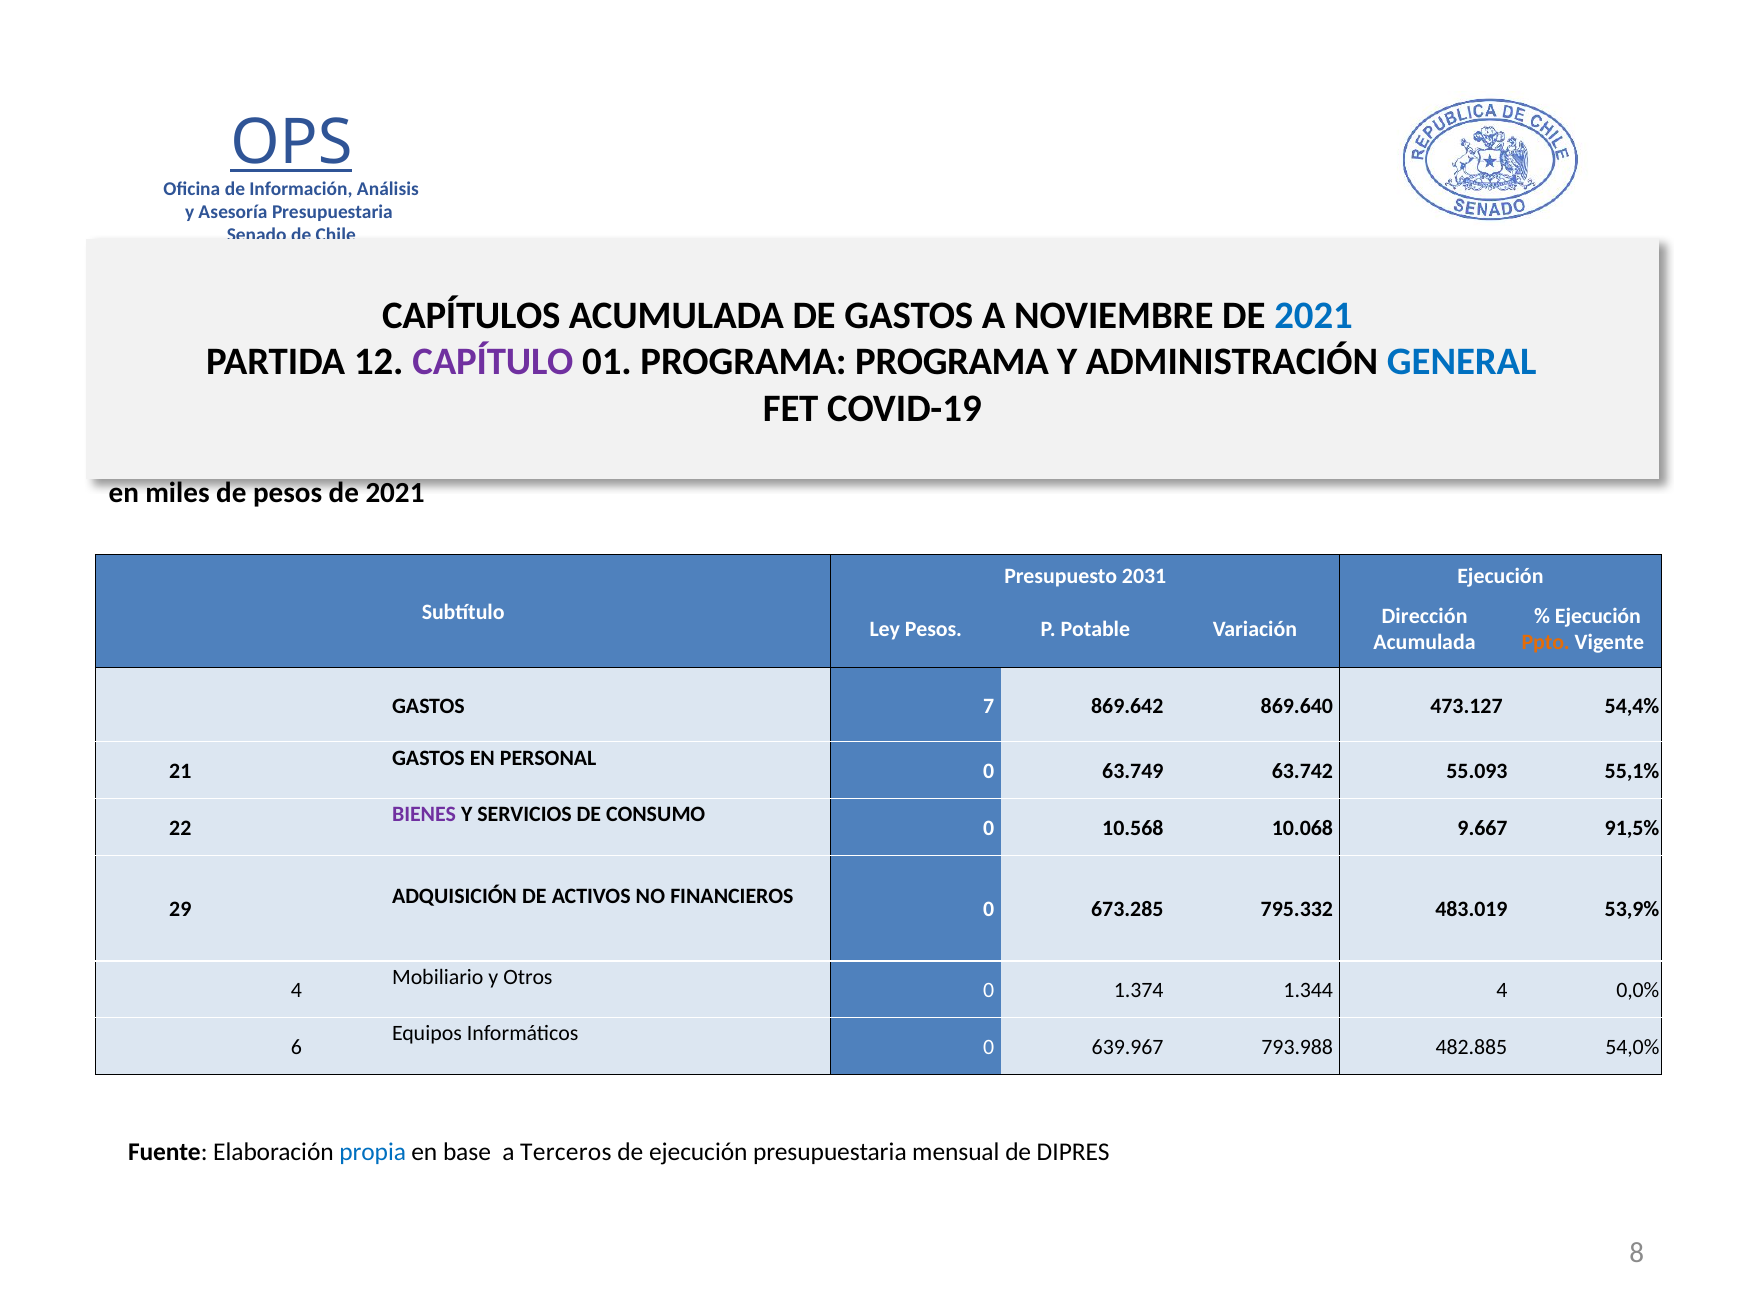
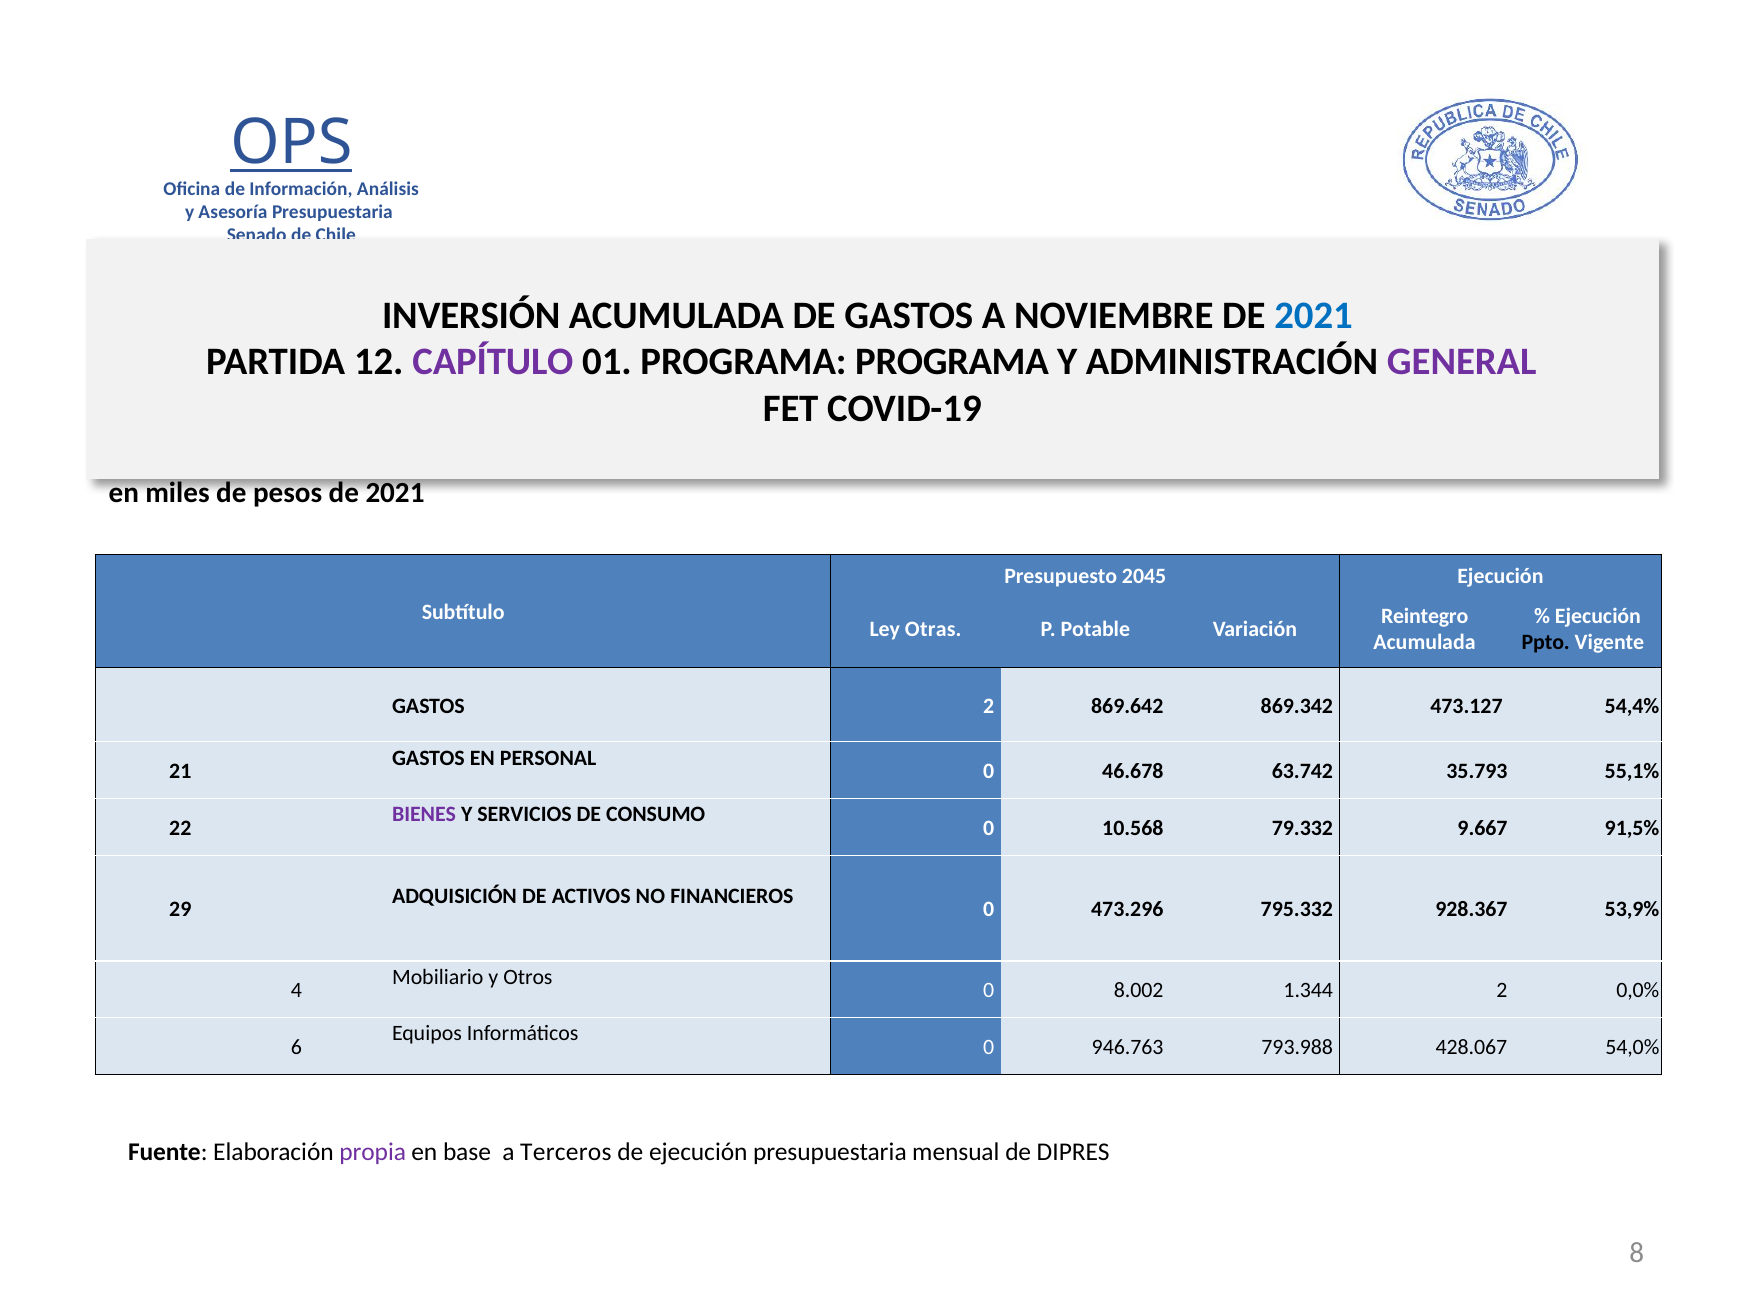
CAPÍTULOS: CAPÍTULOS -> INVERSIÓN (471, 315)
GENERAL colour: blue -> purple (1462, 362)
2031: 2031 -> 2045 (1144, 576)
Dirección: Dirección -> Reintegro (1425, 616)
Ley Pesos: Pesos -> Otras (933, 629)
Ppto colour: orange -> black (1546, 643)
GASTOS 7: 7 -> 2 (989, 706)
869.640: 869.640 -> 869.342 (1297, 706)
63.749: 63.749 -> 46.678 (1133, 771)
55.093: 55.093 -> 35.793 (1477, 771)
10.068: 10.068 -> 79.332 (1302, 828)
673.285: 673.285 -> 473.296 (1127, 909)
483.019: 483.019 -> 928.367 (1471, 909)
1.374: 1.374 -> 8.002 (1139, 990)
1.344 4: 4 -> 2 (1502, 990)
639.967: 639.967 -> 946.763 (1128, 1047)
482.885: 482.885 -> 428.067 (1471, 1047)
propia colour: blue -> purple (373, 1152)
